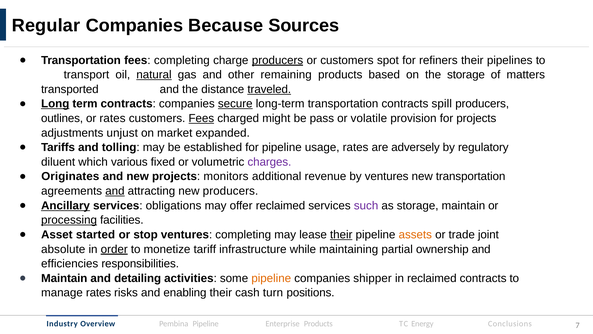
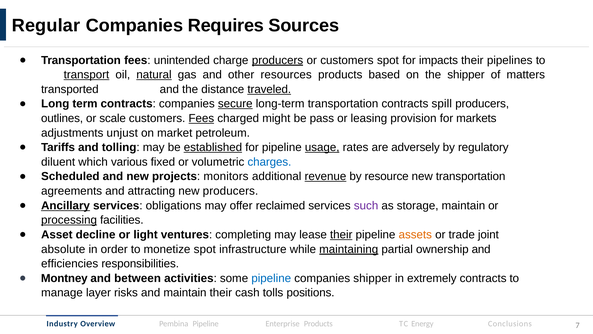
Because: Because -> Requires (226, 26)
fees completing: completing -> unintended (182, 60)
refiners: refiners -> impacts (438, 60)
transport underline: none -> present (86, 75)
remaining: remaining -> resources (286, 75)
the storage: storage -> shipper (466, 75)
Long underline: present -> none (55, 104)
or rates: rates -> scale (113, 118)
volatile: volatile -> leasing (369, 118)
for projects: projects -> markets (476, 118)
expanded: expanded -> petroleum (223, 133)
established underline: none -> present (213, 147)
usage underline: none -> present (322, 147)
charges colour: purple -> blue (269, 162)
Originates: Originates -> Scheduled (70, 176)
revenue underline: none -> present (325, 176)
by ventures: ventures -> resource (387, 176)
and underline: present -> none (115, 191)
started: started -> decline (96, 234)
stop: stop -> light (146, 234)
order underline: present -> none (114, 249)
monetize tariff: tariff -> spot (205, 249)
maintaining underline: none -> present (349, 249)
Maintain: Maintain -> Montney (64, 278)
detailing: detailing -> between (138, 278)
pipeline colour: orange -> blue (271, 278)
in reclaimed: reclaimed -> extremely (432, 278)
manage rates: rates -> layer (98, 292)
and enabling: enabling -> maintain (185, 292)
turn: turn -> tolls (273, 292)
